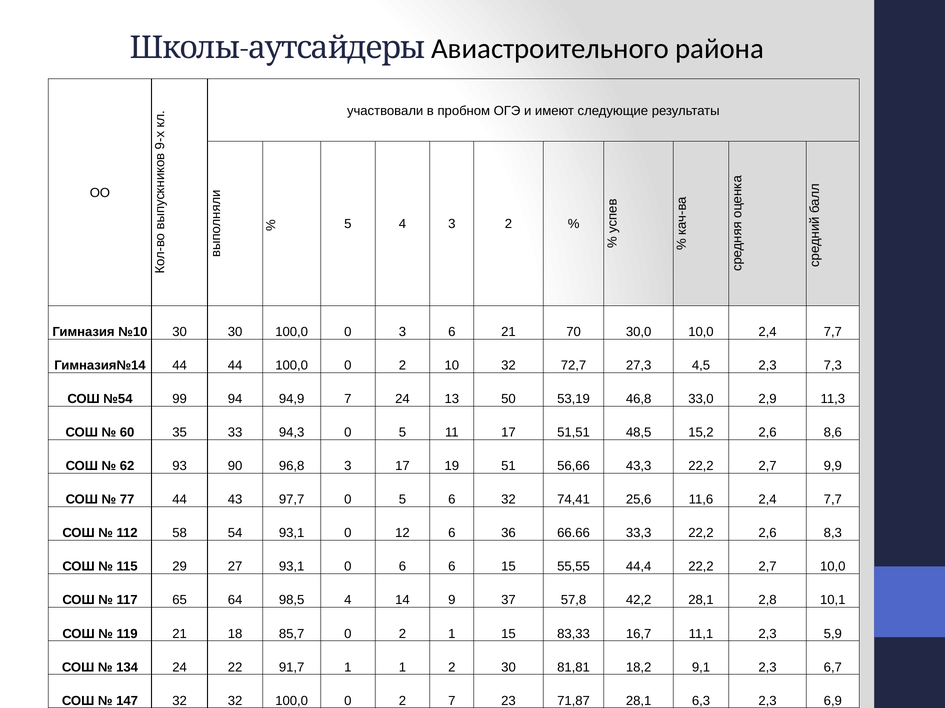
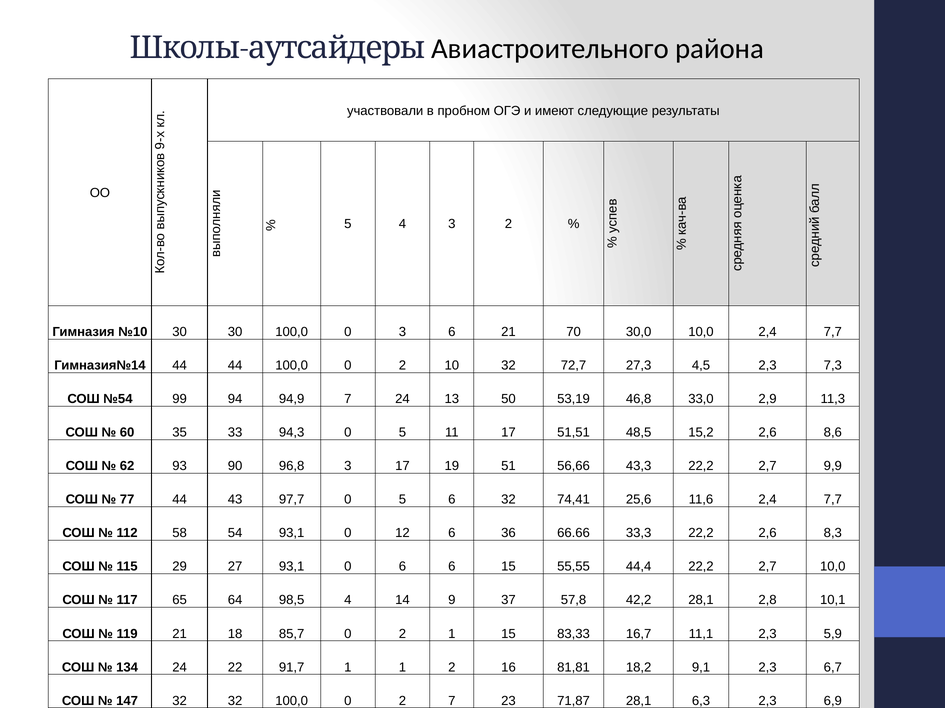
2 30: 30 -> 16 (509, 668)
